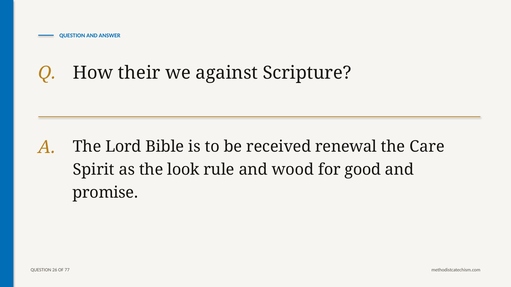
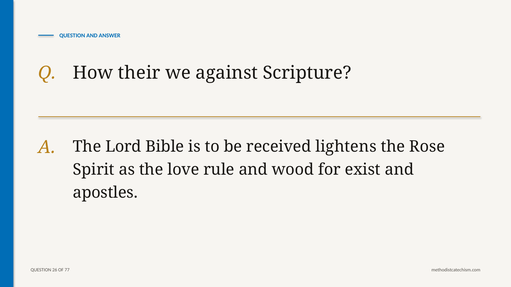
renewal: renewal -> lightens (346, 147)
Care: Care -> Rose (427, 147)
look: look -> love (183, 170)
good: good -> exist (363, 170)
promise: promise -> apostles (105, 193)
